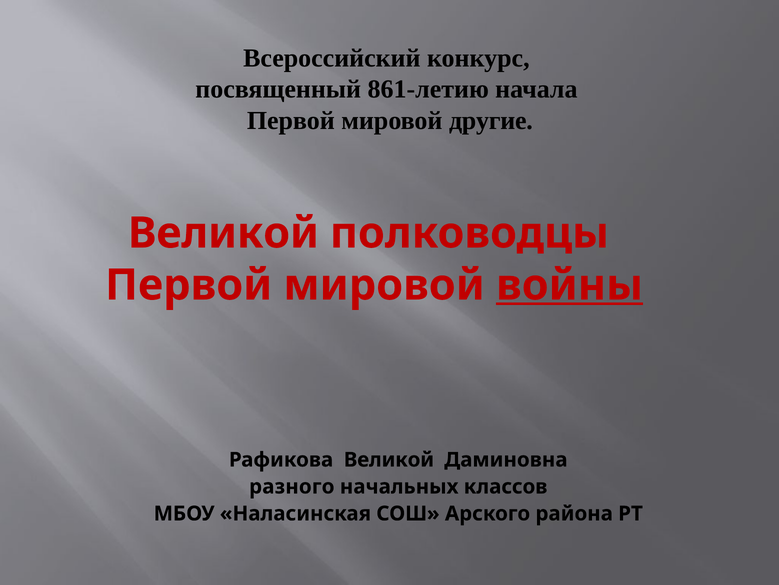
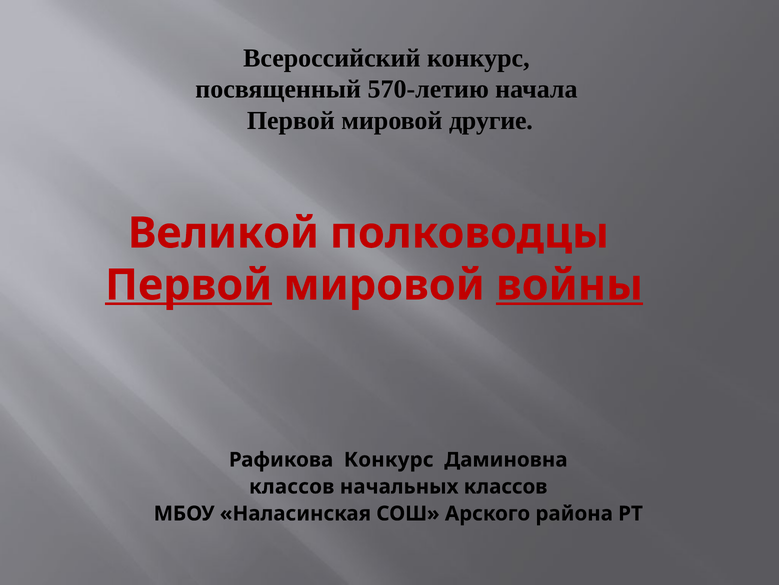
861-летию: 861-летию -> 570-летию (428, 89)
Первой underline: none -> present (189, 285)
Рафикова Великой: Великой -> Конкурс (389, 459)
разного: разного -> классов (292, 486)
